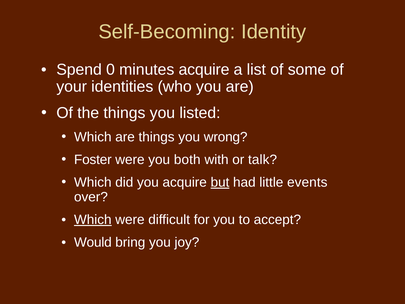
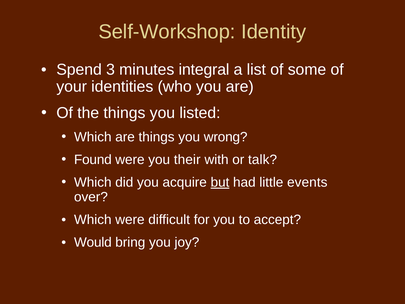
Self-Becoming: Self-Becoming -> Self-Workshop (167, 32)
0: 0 -> 3 (111, 70)
minutes acquire: acquire -> integral (204, 70)
Foster: Foster -> Found (93, 160)
both: both -> their (187, 160)
Which underline: present -> none (93, 219)
